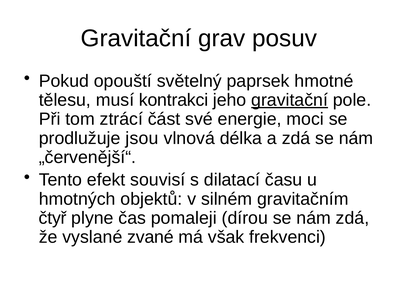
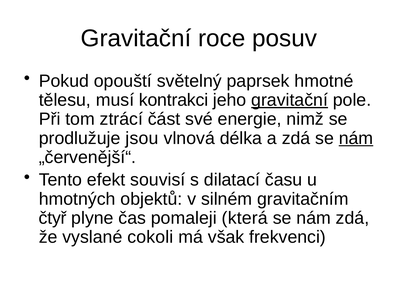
grav: grav -> roce (222, 39)
moci: moci -> nimž (305, 119)
nám underline: none -> present (356, 138)
dírou: dírou -> která (245, 218)
zvané: zvané -> cokoli (150, 238)
